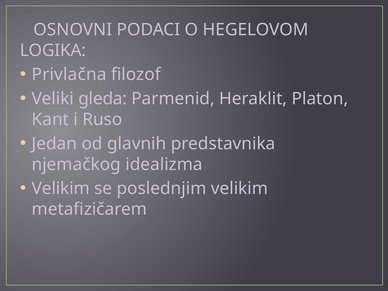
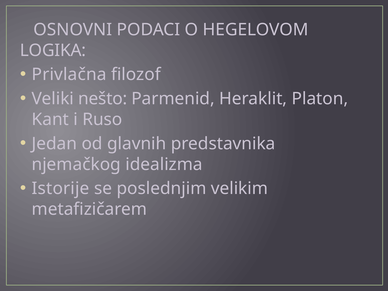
gleda: gleda -> nešto (103, 99)
Velikim: Velikim -> Istorije (61, 188)
